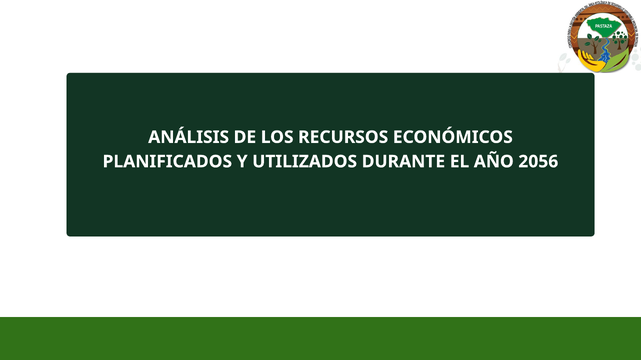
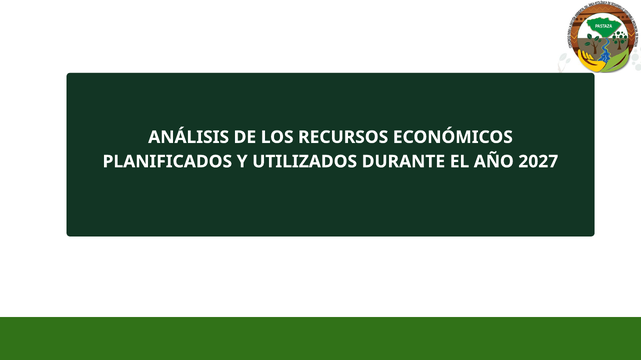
2056: 2056 -> 2027 (538, 162)
